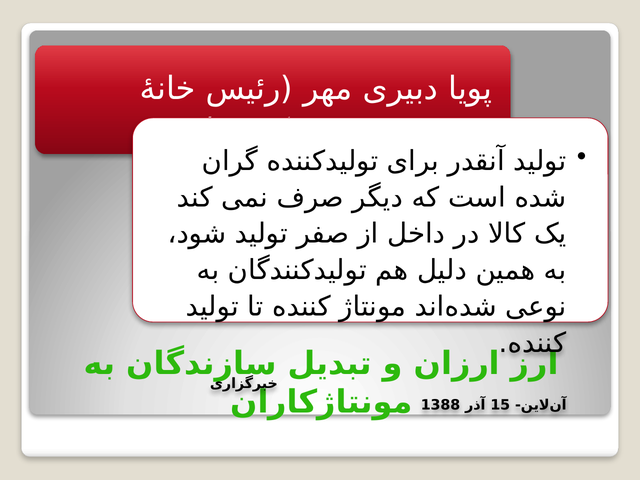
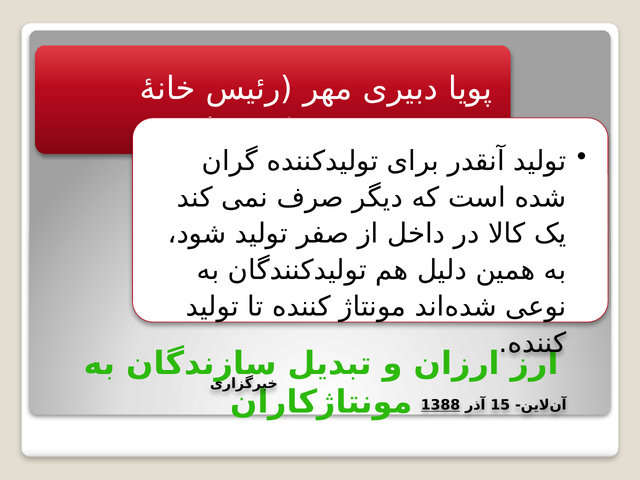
1388 underline: none -> present (440, 405)
